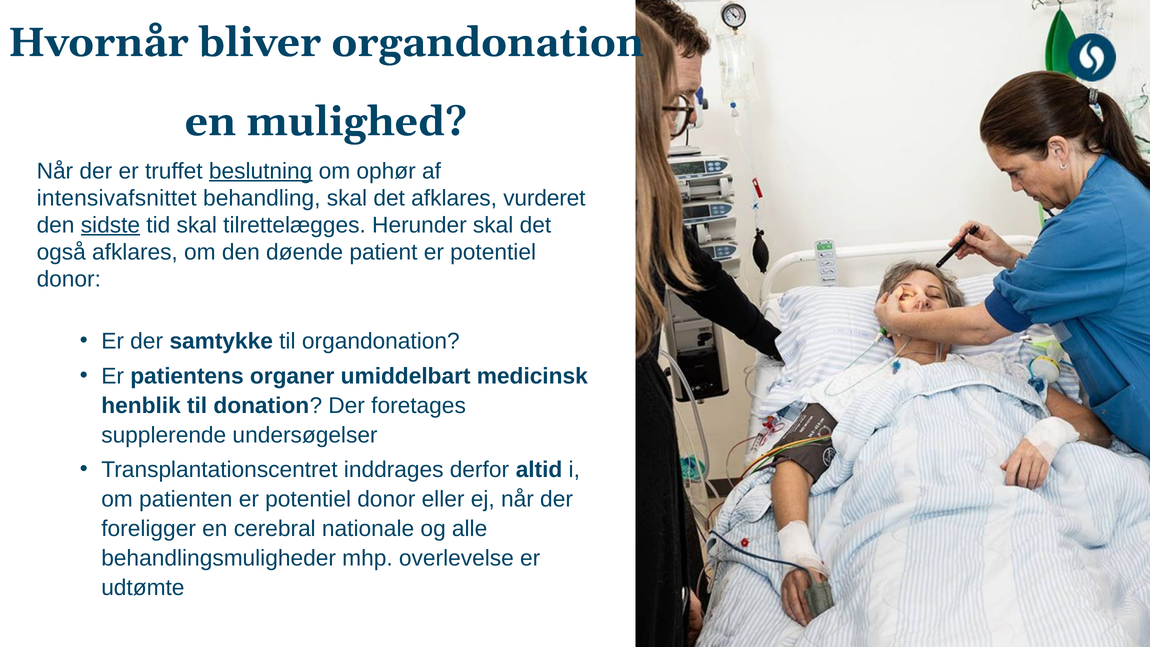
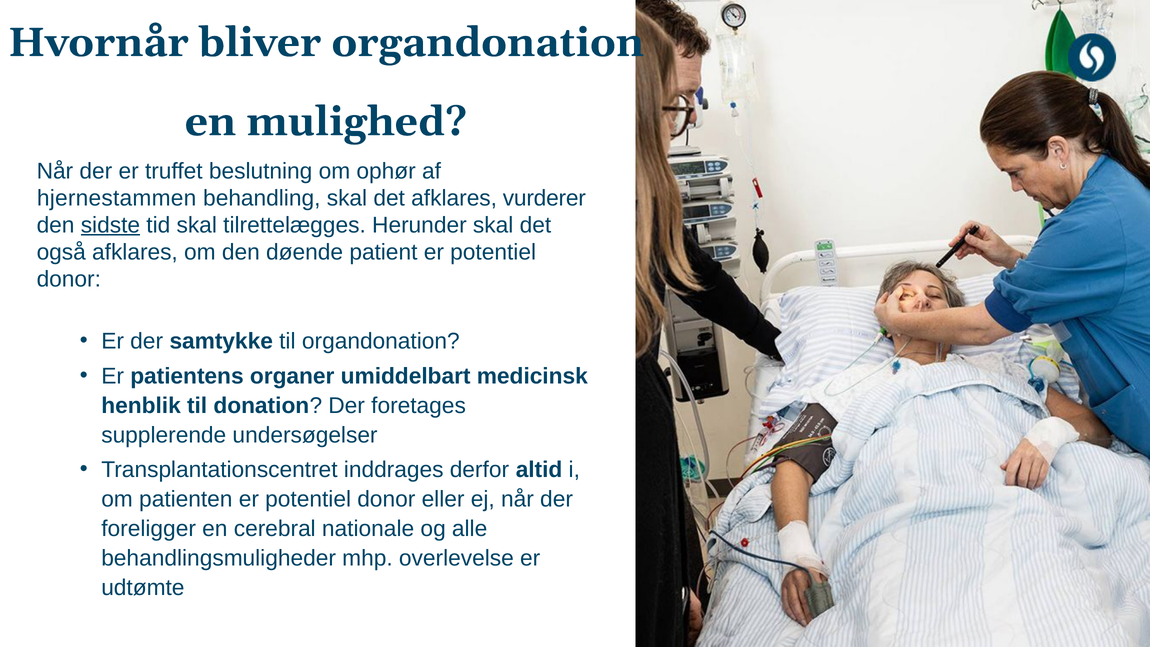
beslutning underline: present -> none (261, 171)
intensivafsnittet: intensivafsnittet -> hjernestammen (117, 198)
vurderet: vurderet -> vurderer (544, 198)
